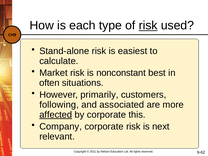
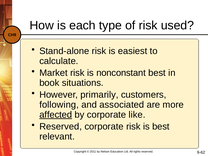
risk underline: present -> none (148, 25)
often: often -> book (49, 83)
this: this -> like (137, 115)
Company: Company -> Reserved (61, 127)
is next: next -> best (161, 127)
